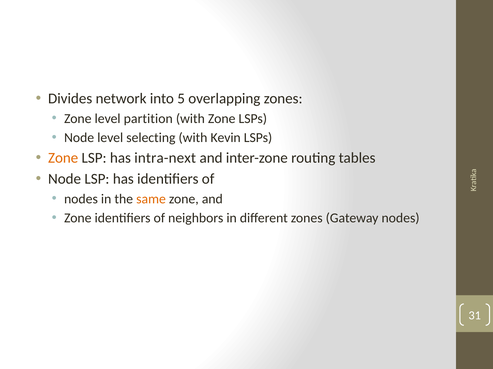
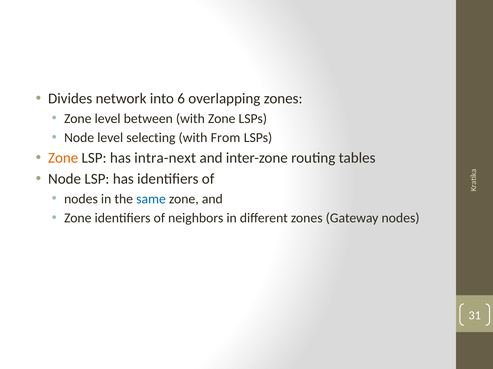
5: 5 -> 6 (181, 99)
partition: partition -> between (148, 119)
Kevin: Kevin -> From (226, 138)
same colour: orange -> blue (151, 199)
